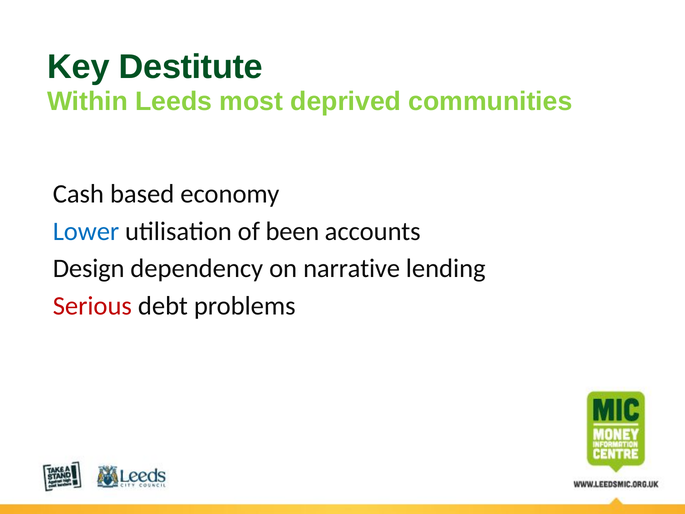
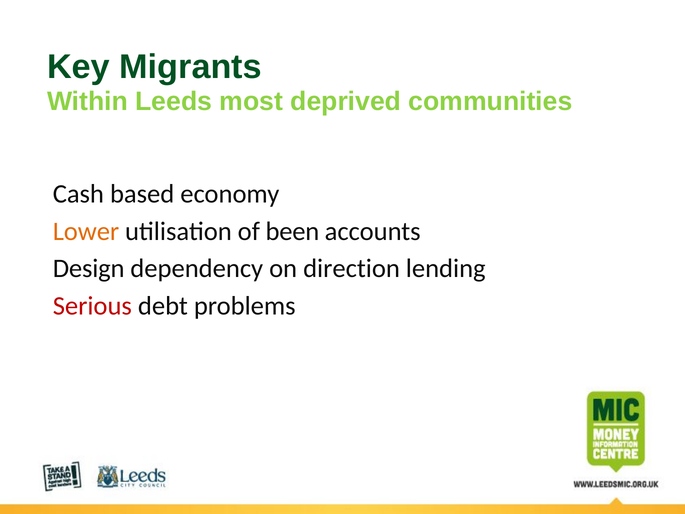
Destitute: Destitute -> Migrants (191, 67)
Lower colour: blue -> orange (86, 231)
narrative: narrative -> direction (352, 268)
